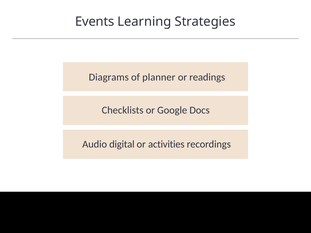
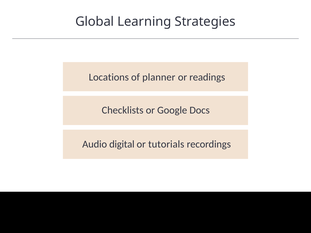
Events: Events -> Global (95, 22)
Diagrams: Diagrams -> Locations (109, 77)
activities: activities -> tutorials (166, 144)
